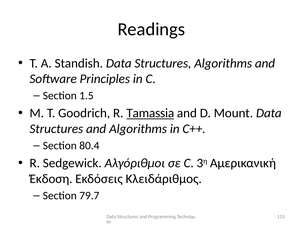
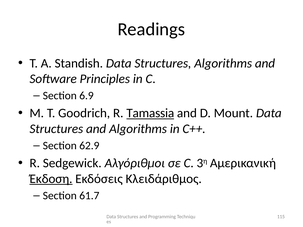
1.5: 1.5 -> 6.9 (86, 96)
80.4: 80.4 -> 62.9 (89, 146)
Έκδοση underline: none -> present (51, 179)
79.7: 79.7 -> 61.7 (89, 196)
